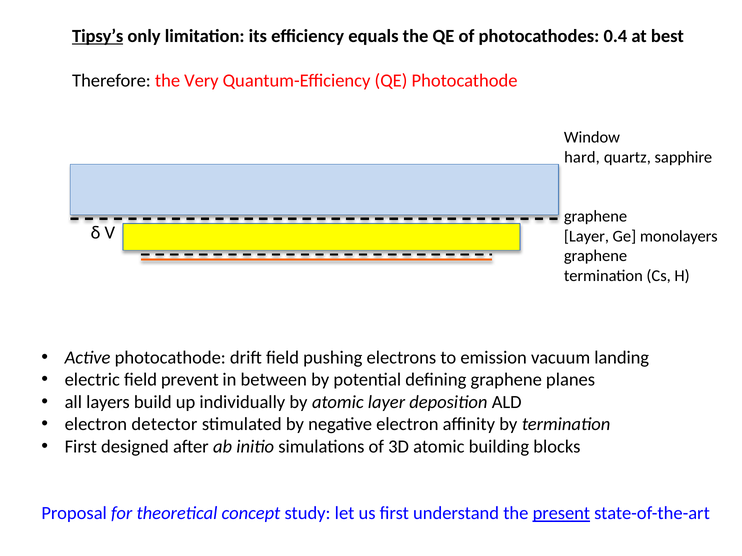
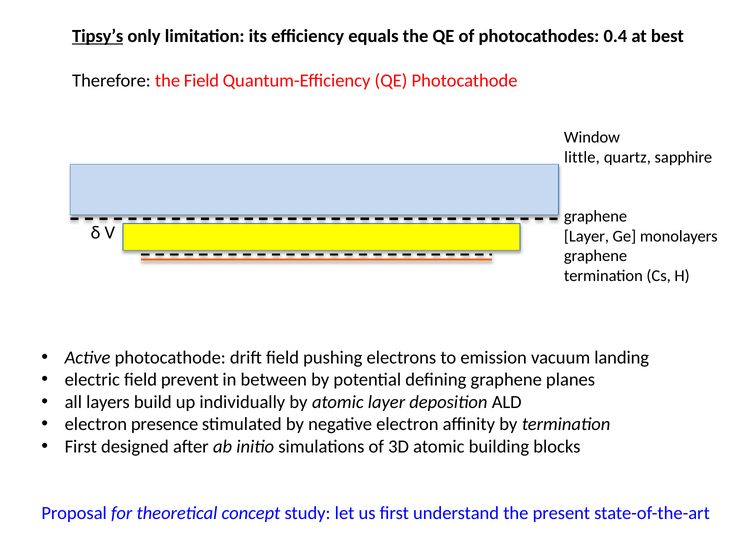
the Very: Very -> Field (201, 81)
hard: hard -> little (582, 157)
detector: detector -> presence (165, 425)
present underline: present -> none (561, 514)
